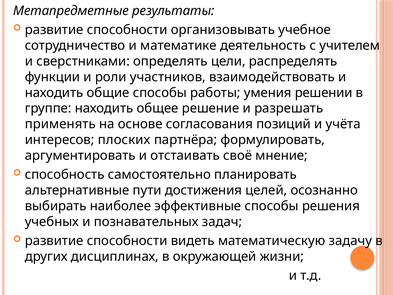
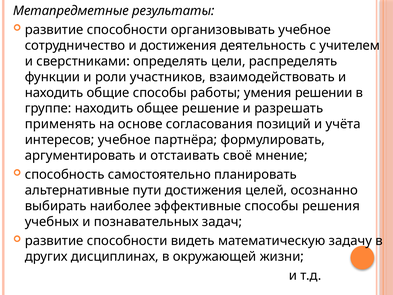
и математике: математике -> достижения (178, 45)
интересов плоских: плоских -> учебное (124, 140)
